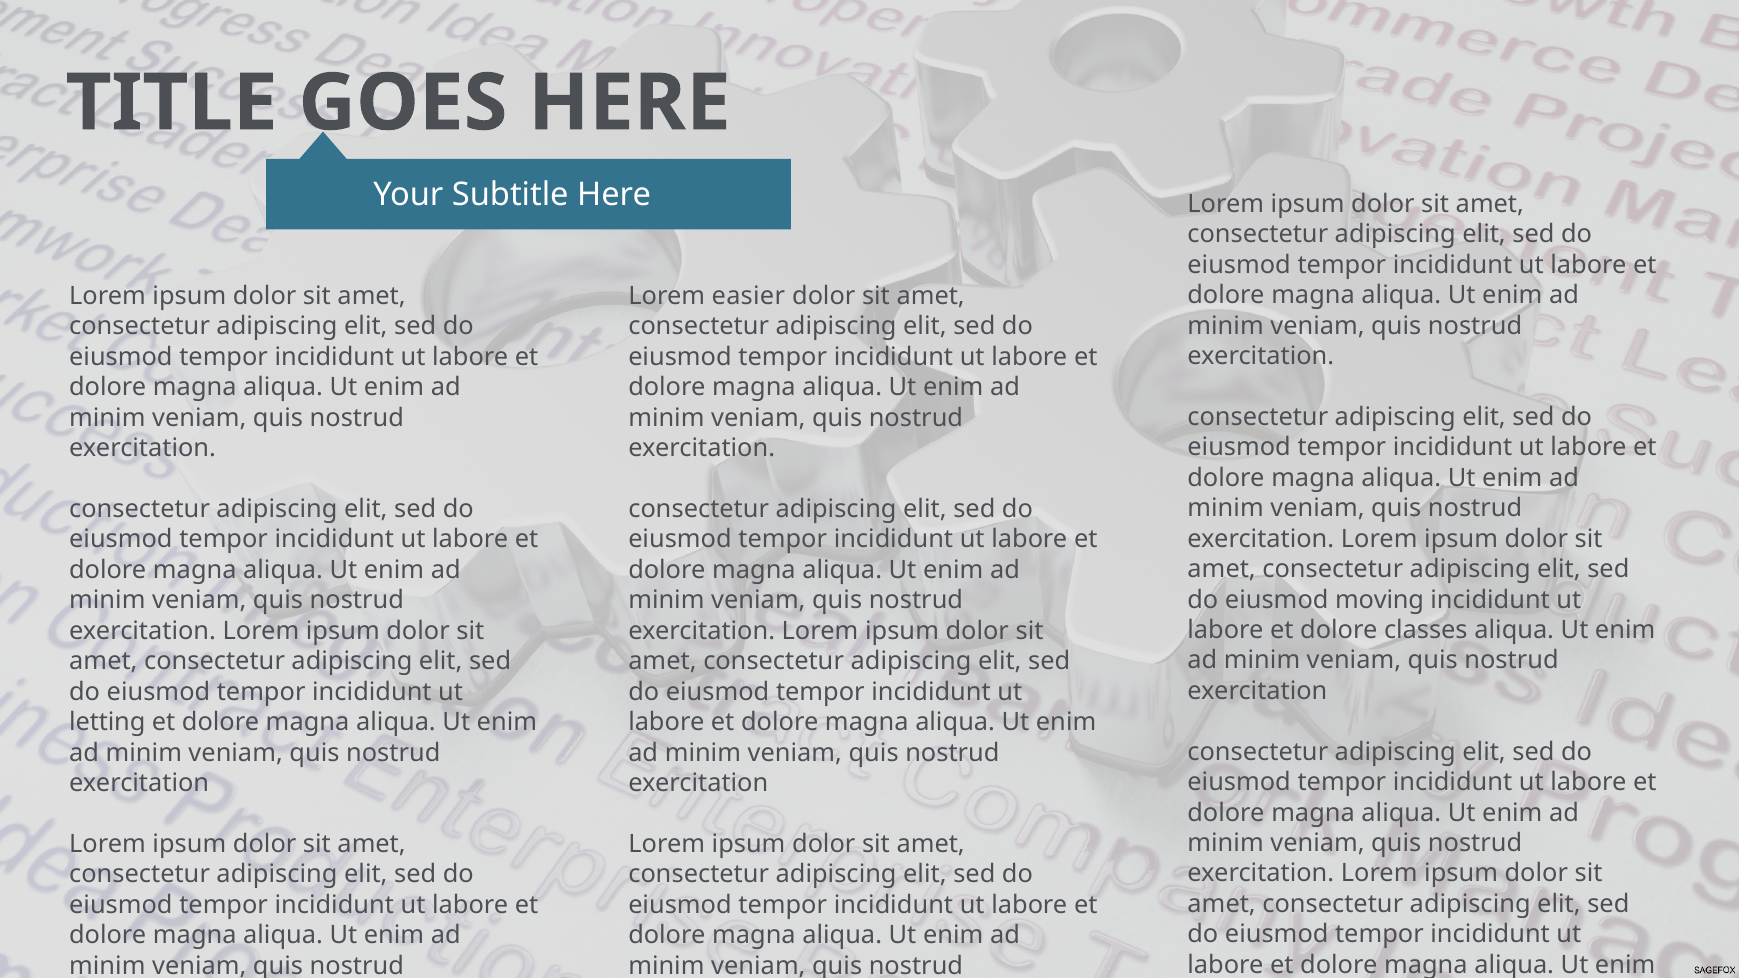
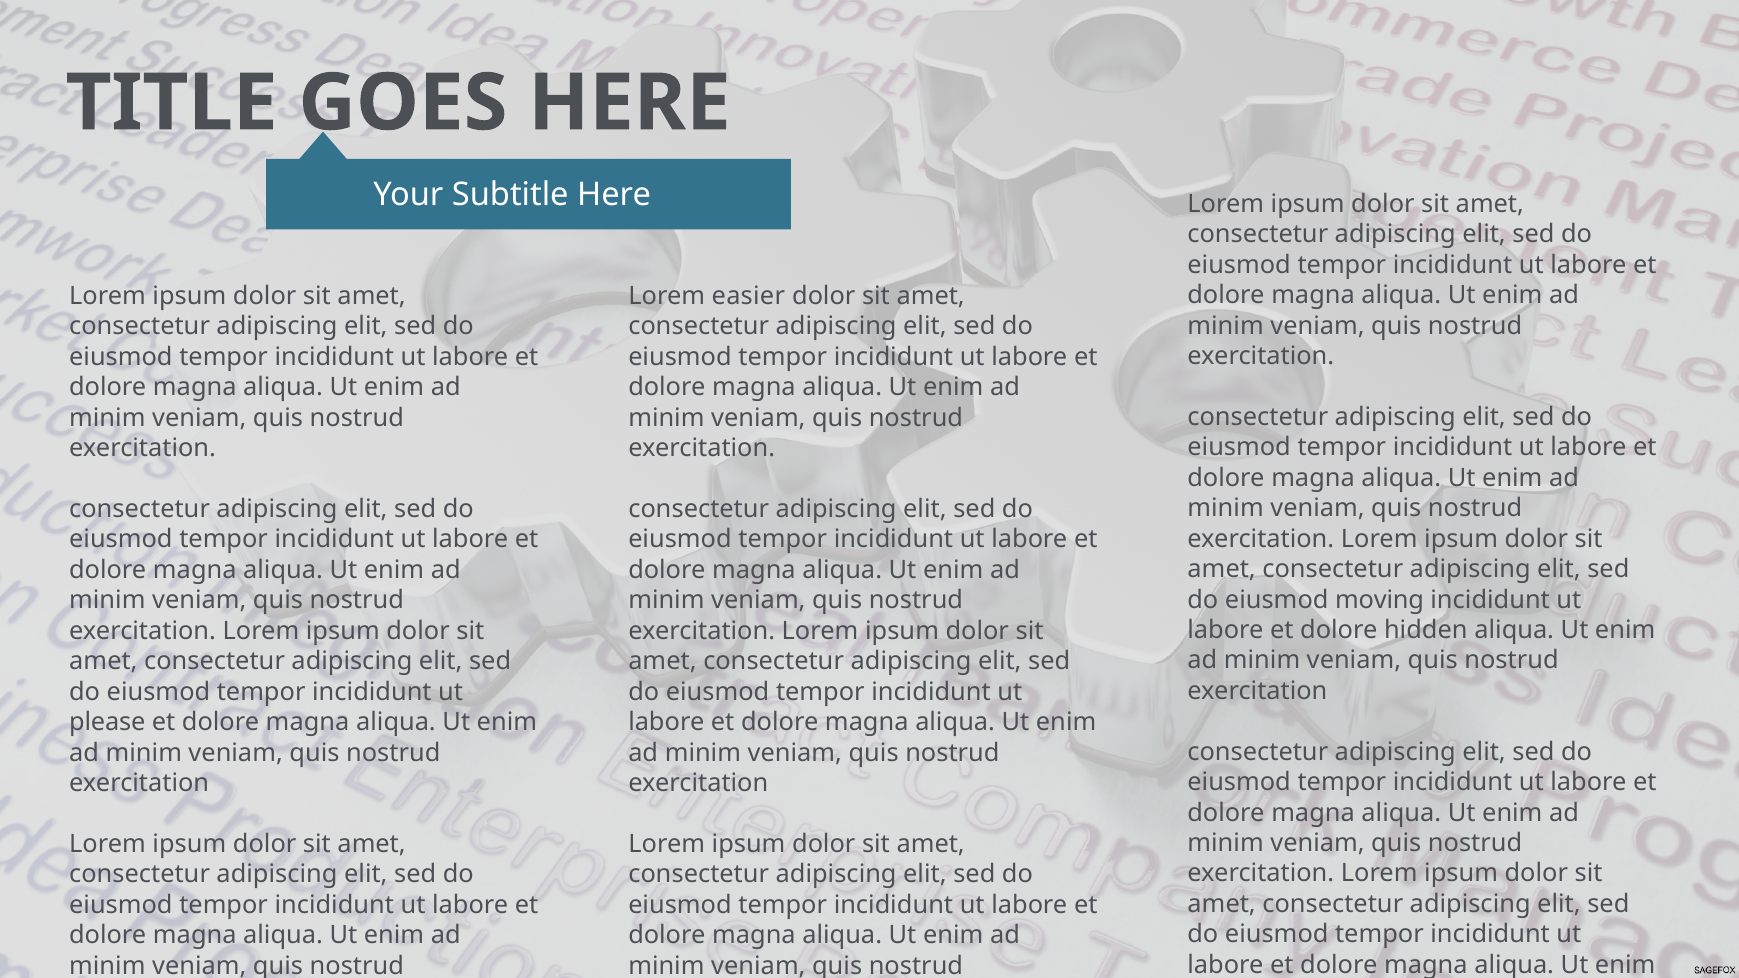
classes: classes -> hidden (1426, 630)
letting: letting -> please (107, 722)
